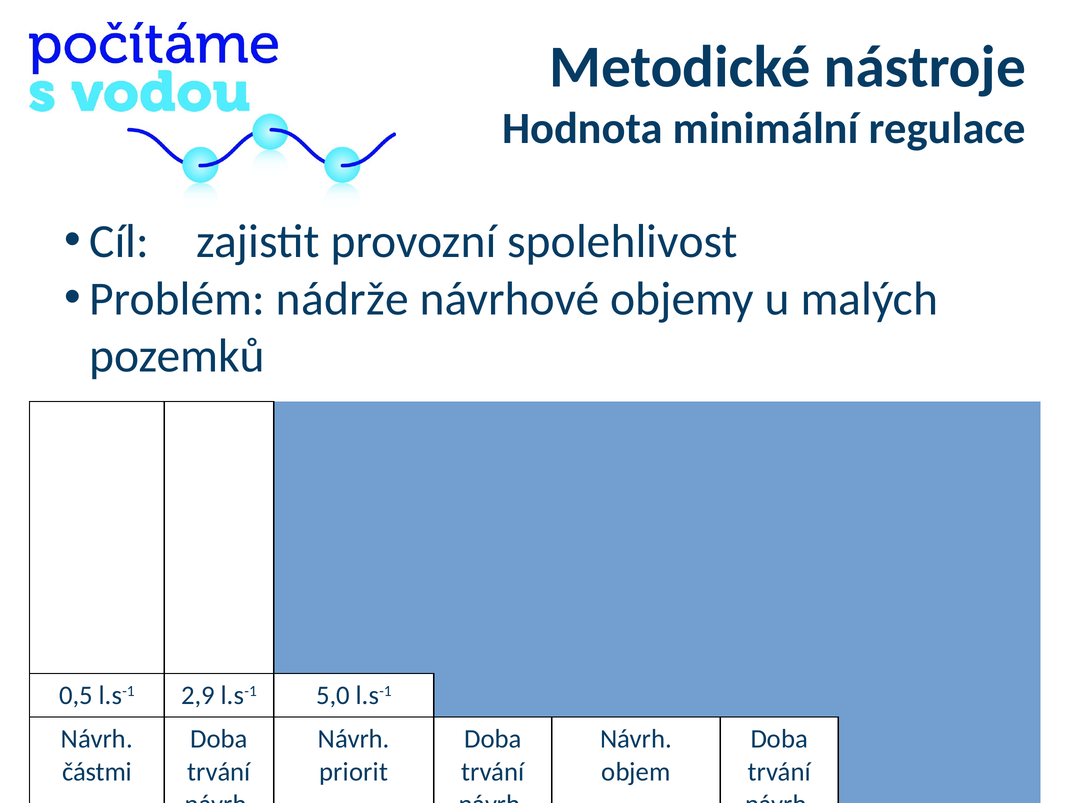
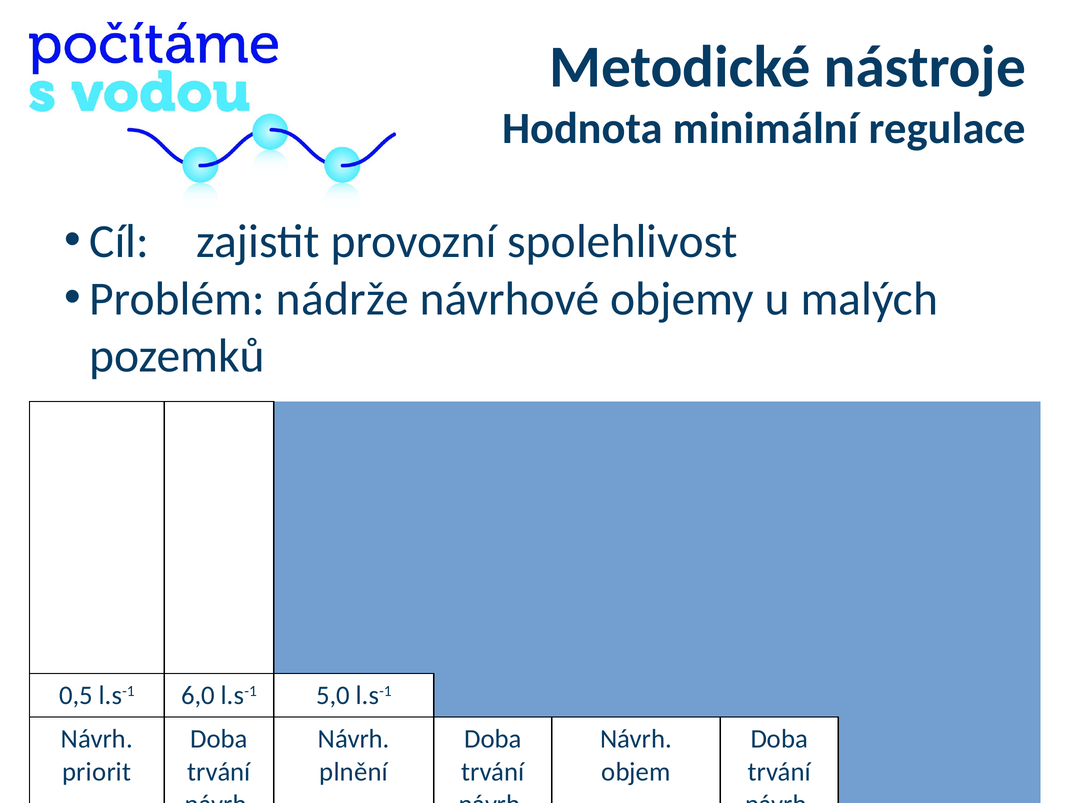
2,9: 2,9 -> 6,0 (198, 695)
částmi: částmi -> priorit (97, 771)
priorit: priorit -> plnění (354, 771)
